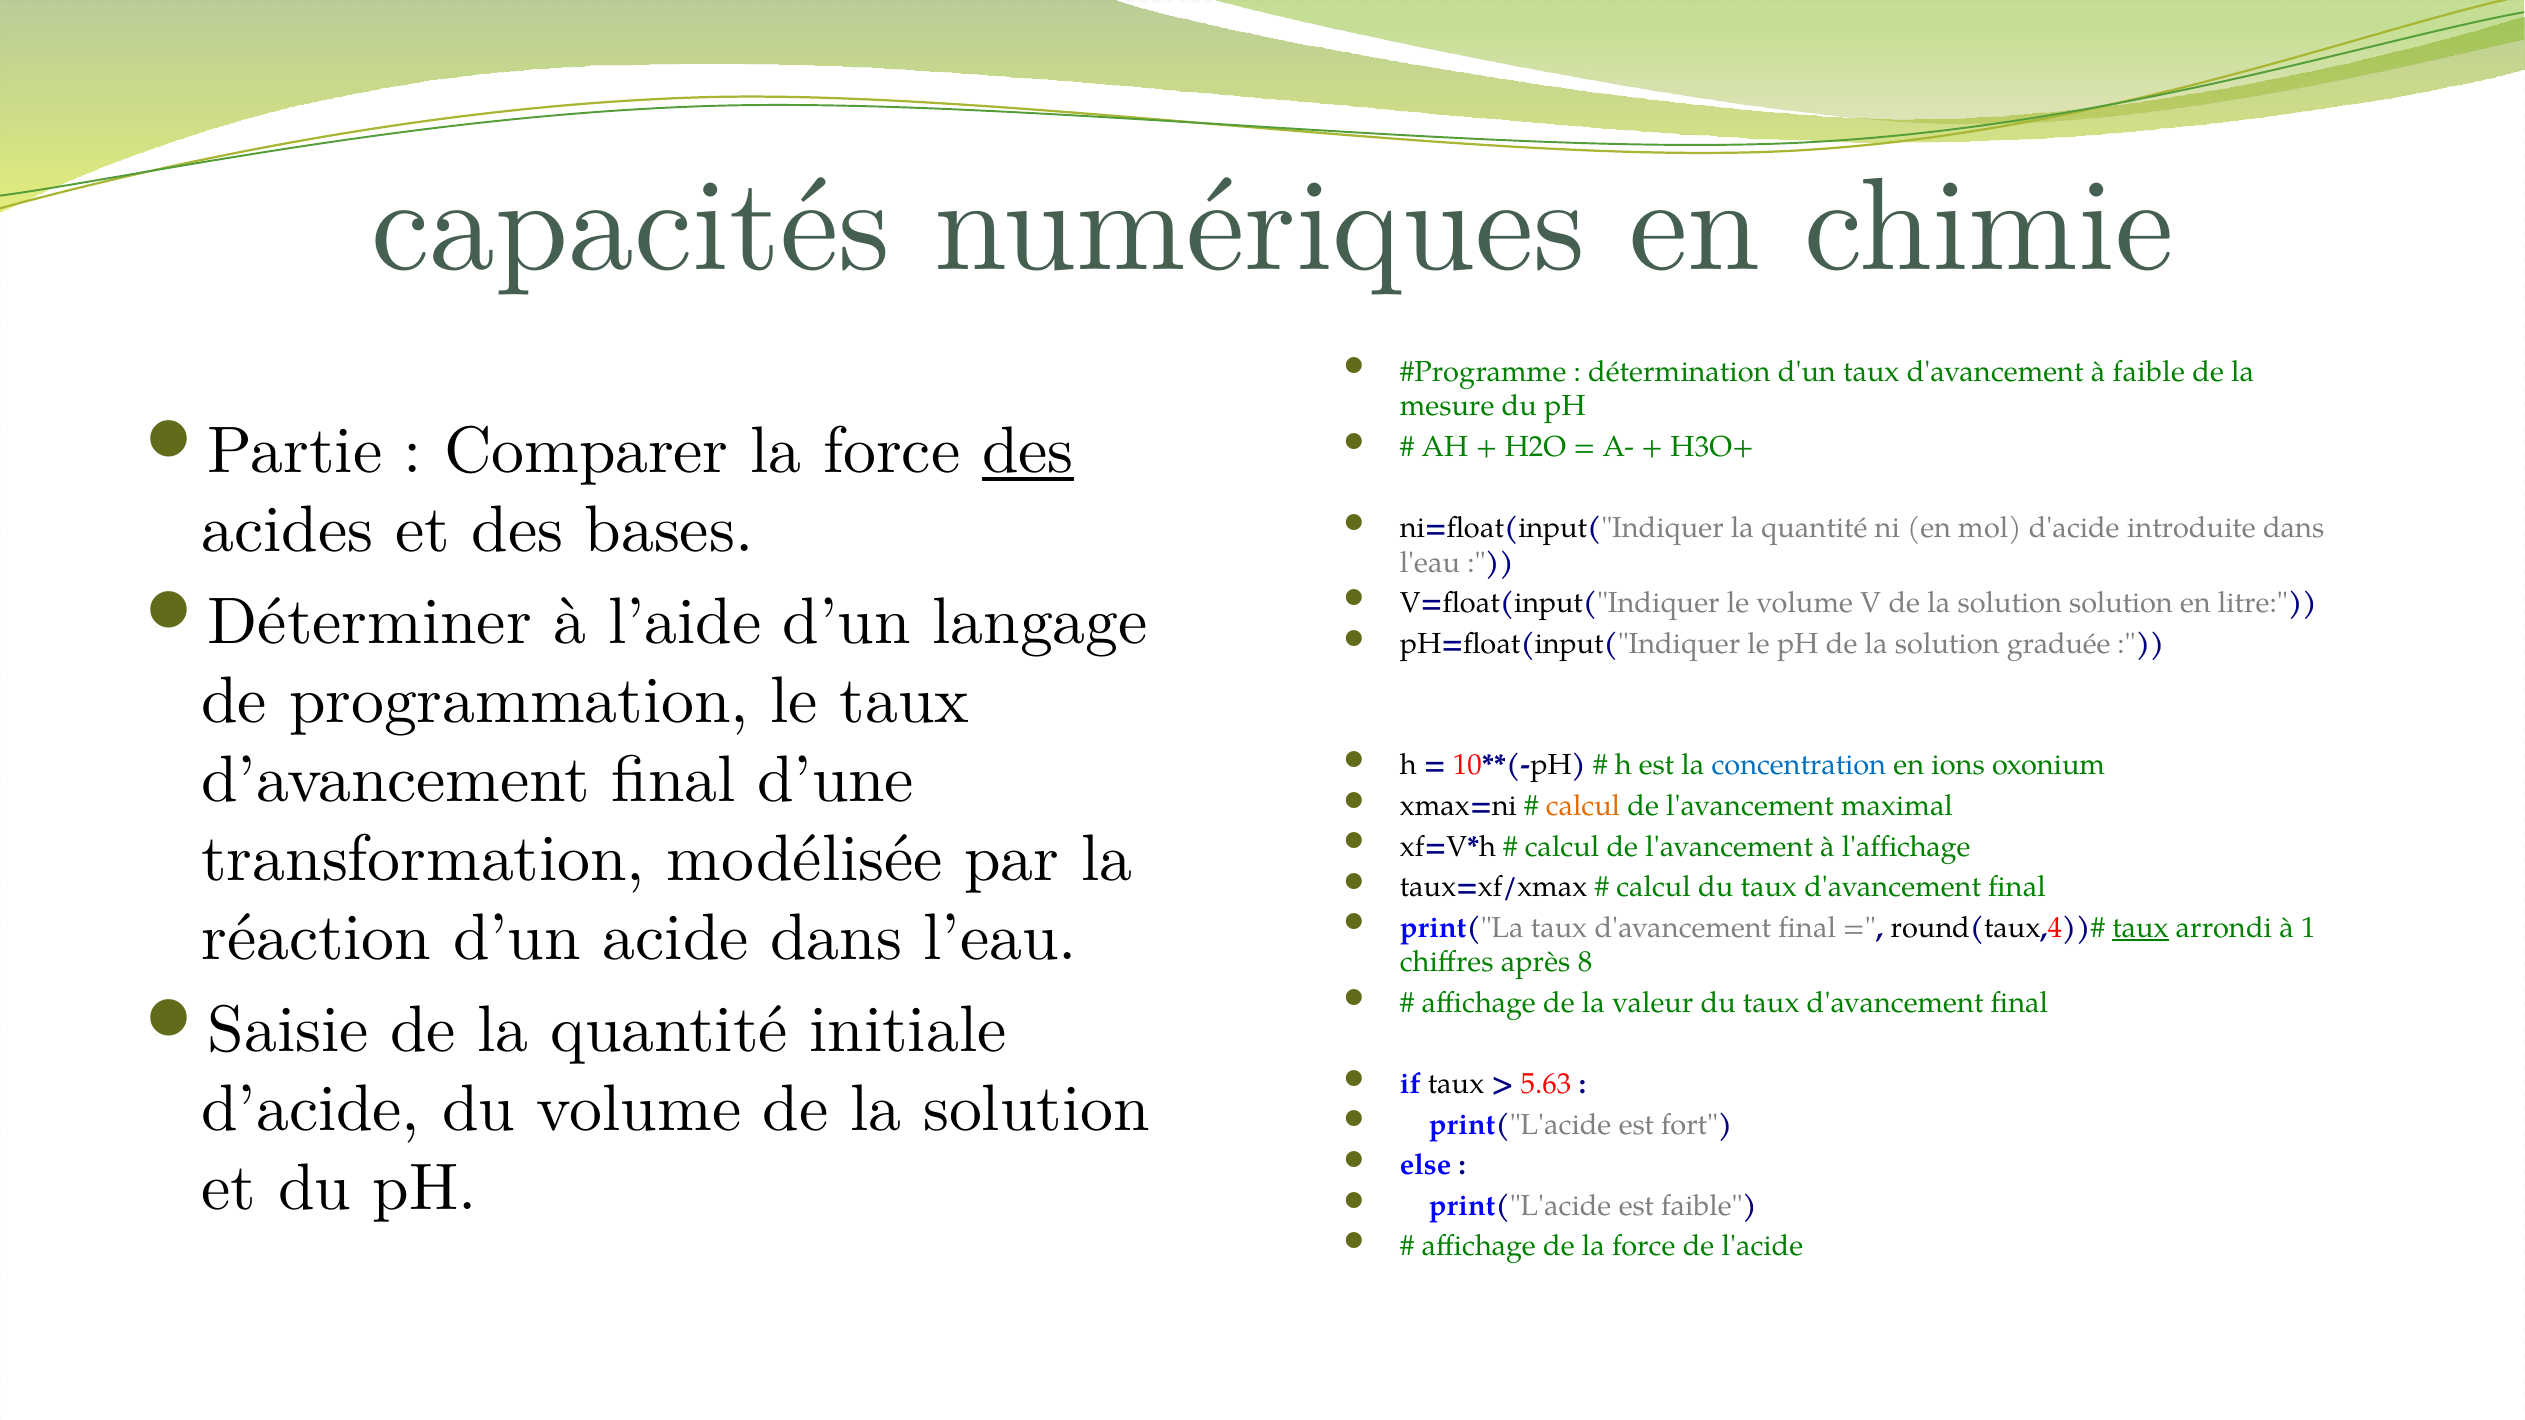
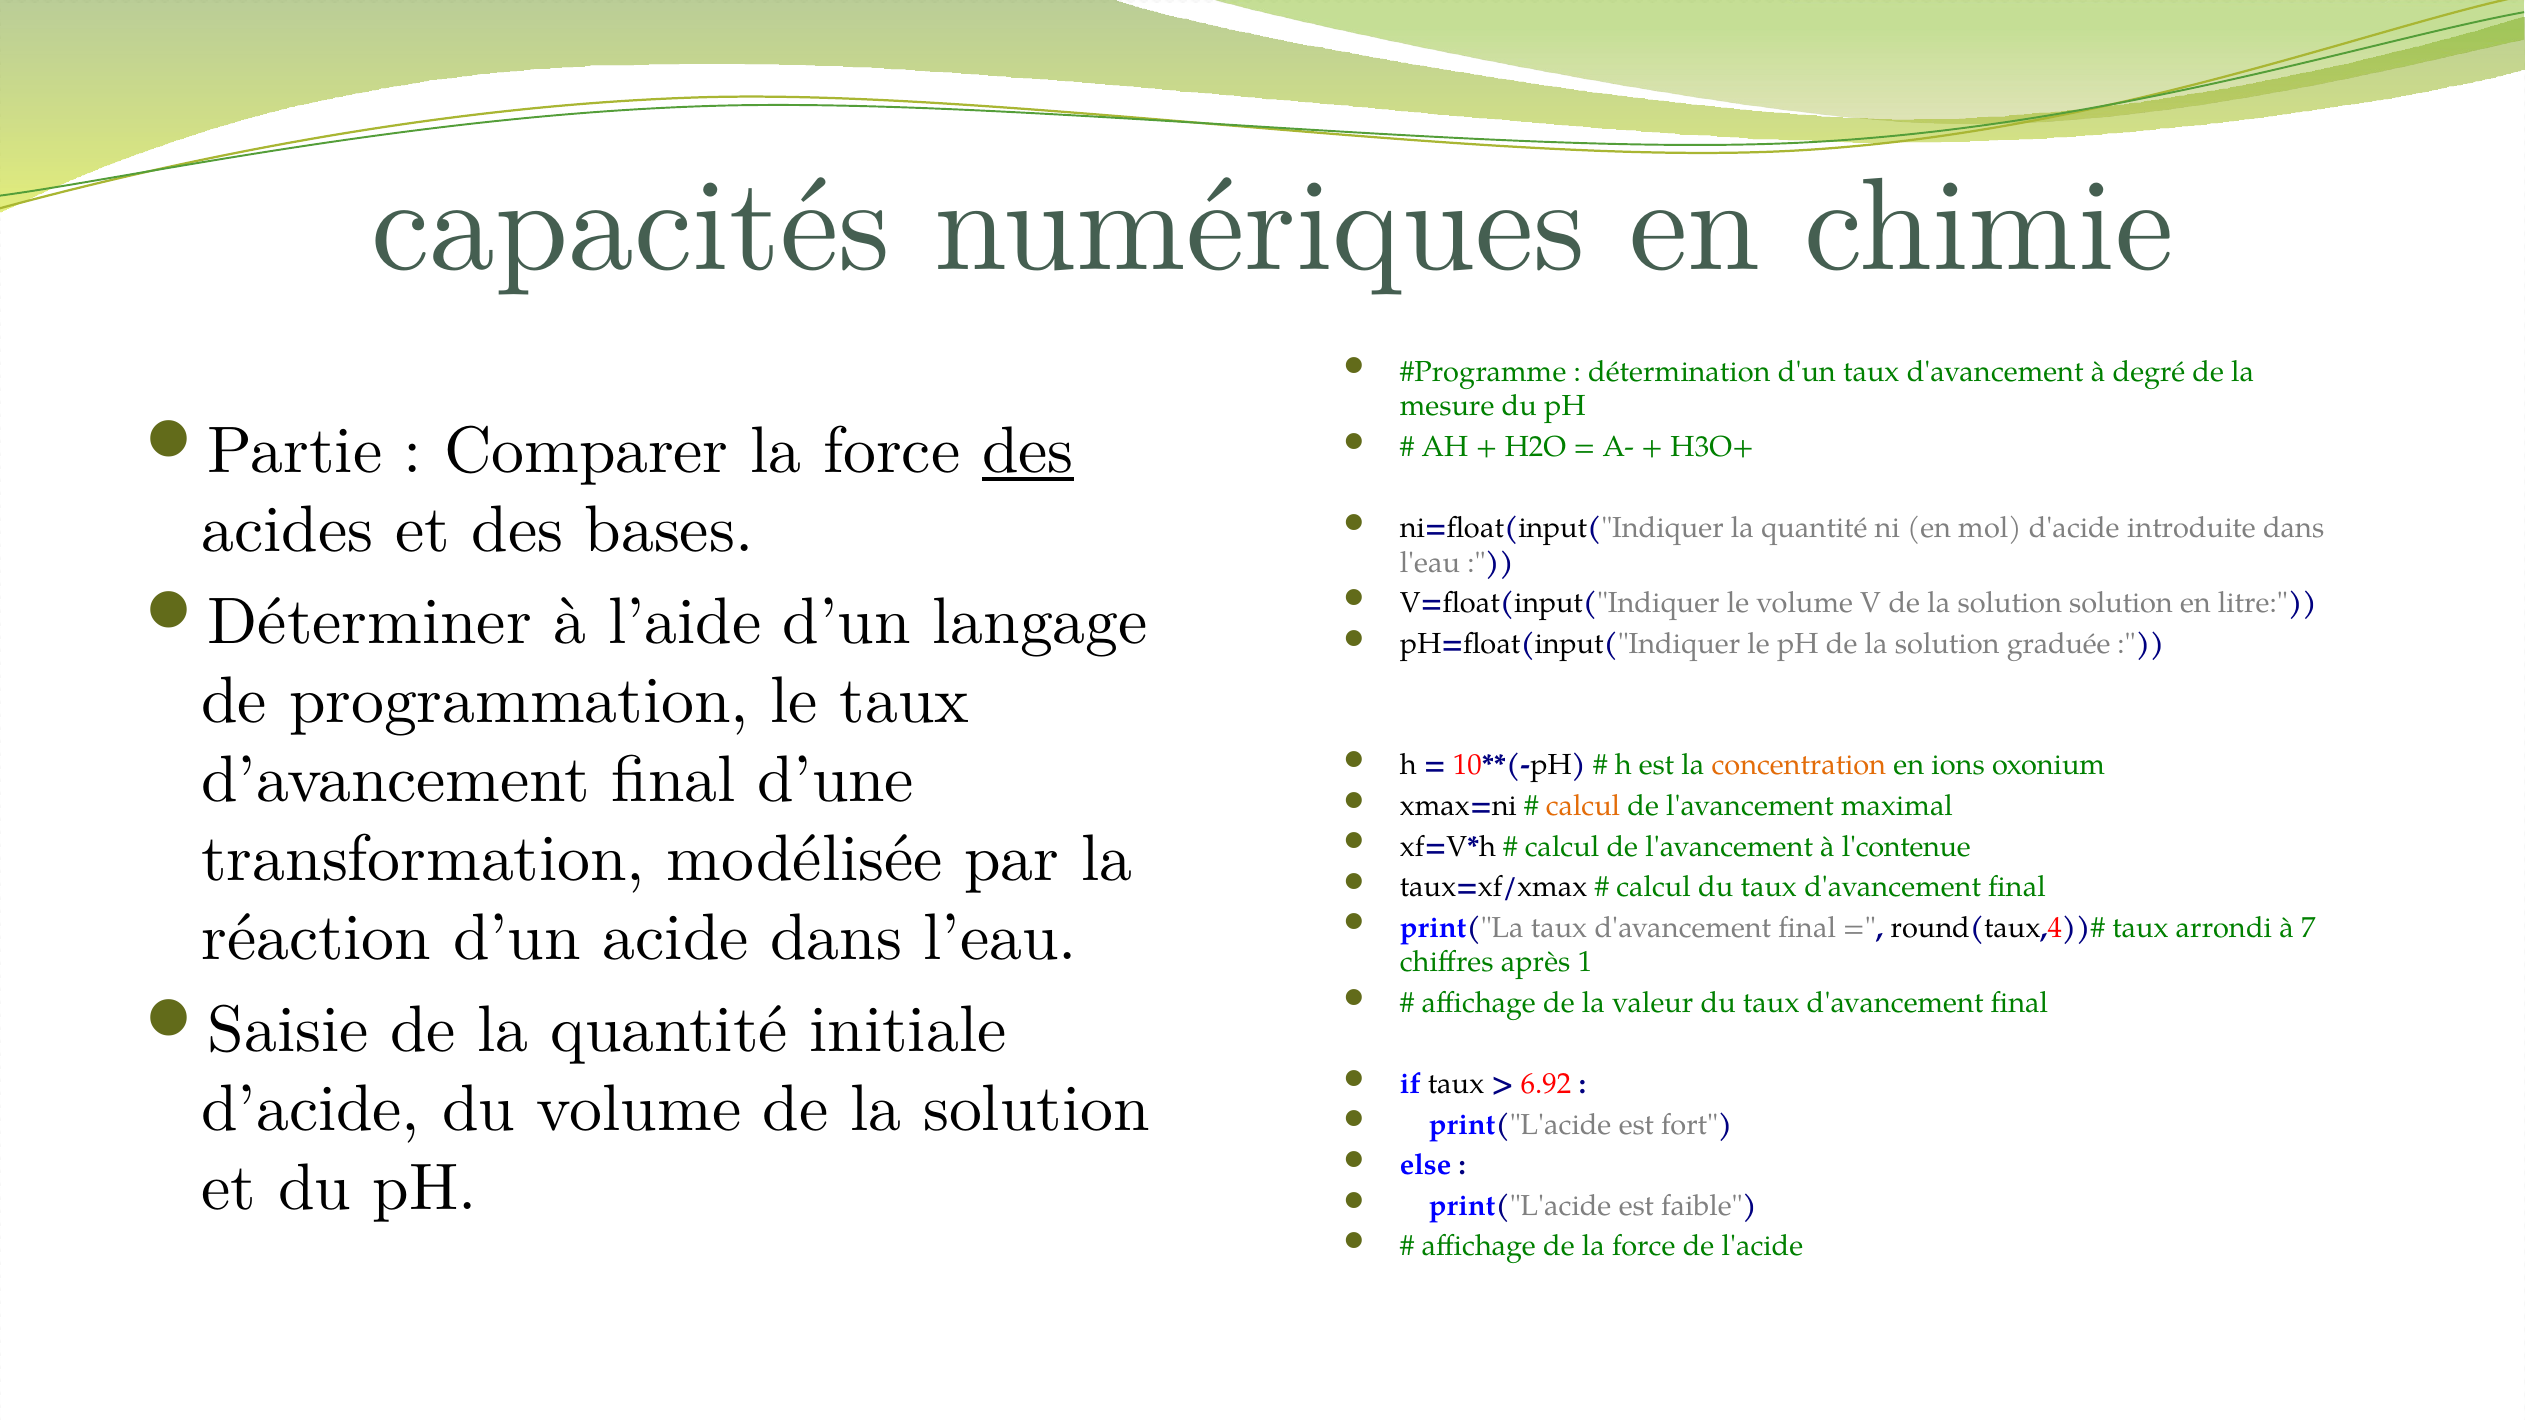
à faible: faible -> degré (2149, 372)
concentration colour: blue -> orange (1799, 766)
l'affichage: l'affichage -> l'contenue (1906, 847)
taux underline: present -> none (2140, 928)
1: 1 -> 7 (2308, 928)
8: 8 -> 1 (1585, 963)
5.63: 5.63 -> 6.92 (1546, 1084)
